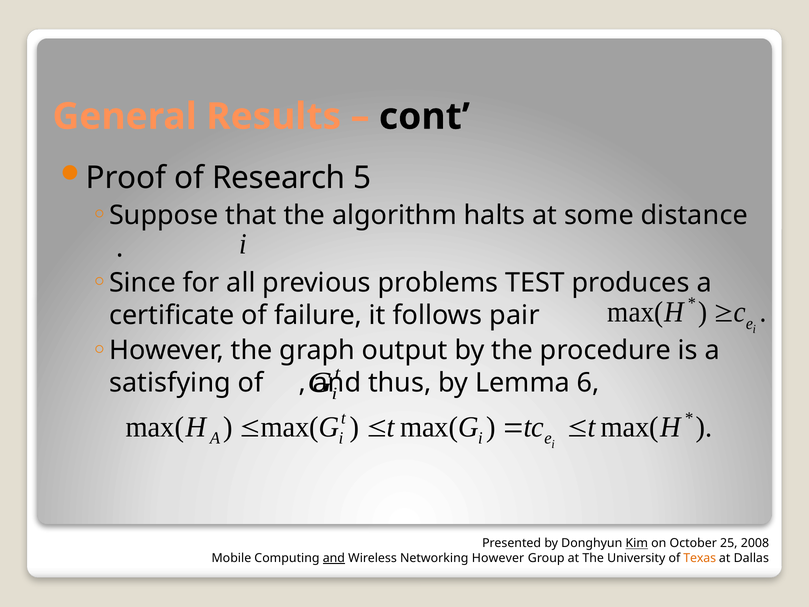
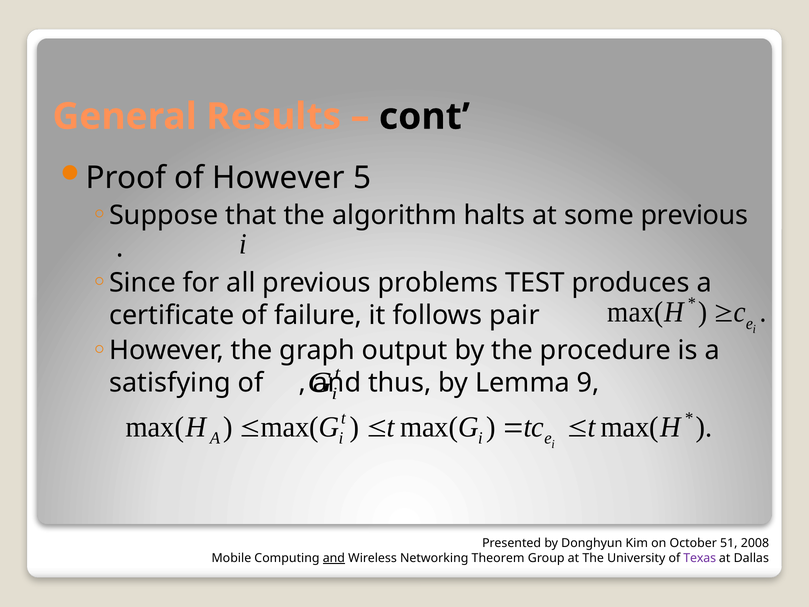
of Research: Research -> However (278, 178)
some distance: distance -> previous (694, 215)
6: 6 -> 9 (588, 383)
Kim underline: present -> none (637, 543)
25: 25 -> 51 (729, 543)
Networking However: However -> Theorem (498, 558)
Texas colour: orange -> purple (700, 558)
